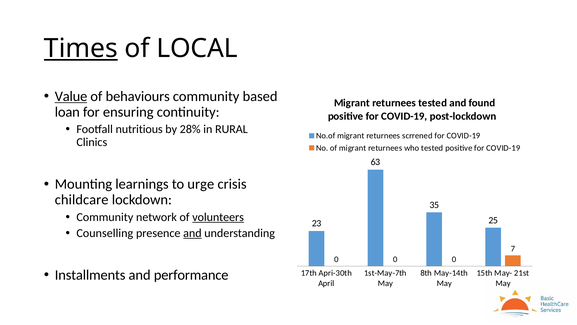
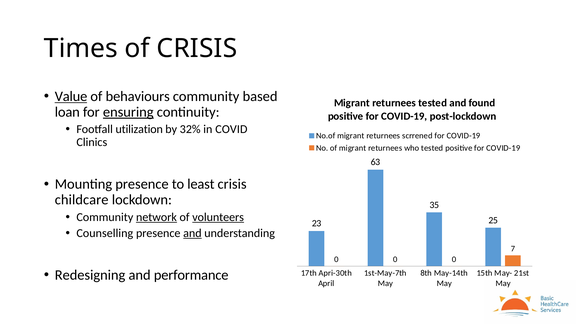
Times underline: present -> none (81, 48)
of LOCAL: LOCAL -> CRISIS (197, 48)
ensuring underline: none -> present (128, 112)
nutritious: nutritious -> utilization (139, 129)
28%: 28% -> 32% (190, 129)
RURAL: RURAL -> COVID (231, 129)
Mounting learnings: learnings -> presence (142, 184)
urge: urge -> least (201, 184)
network underline: none -> present (156, 217)
Installments: Installments -> Redesigning (90, 275)
